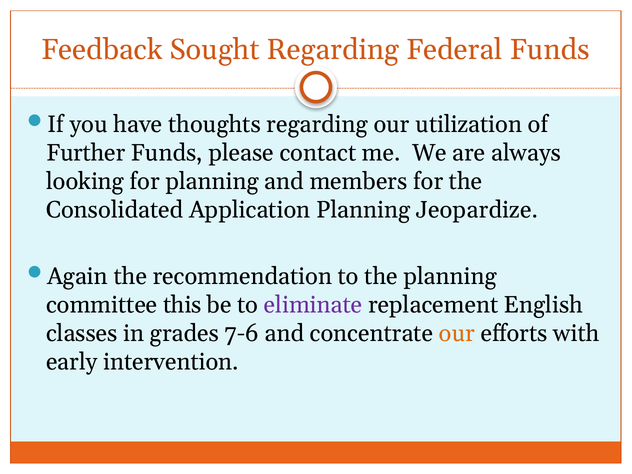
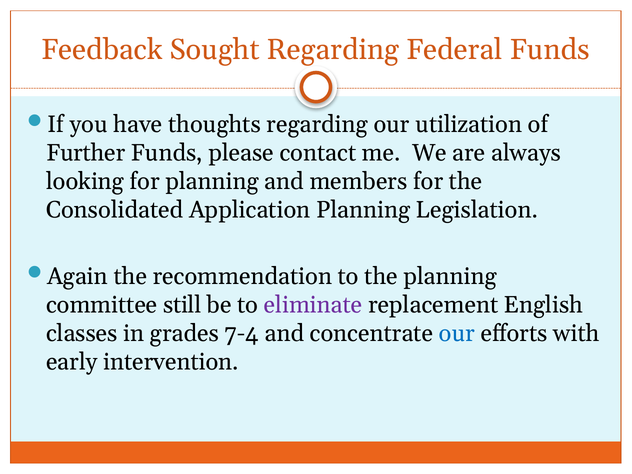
Jeopardize: Jeopardize -> Legislation (477, 210)
this: this -> still (182, 305)
7-6: 7-6 -> 7-4 (242, 333)
our colour: orange -> blue (457, 333)
